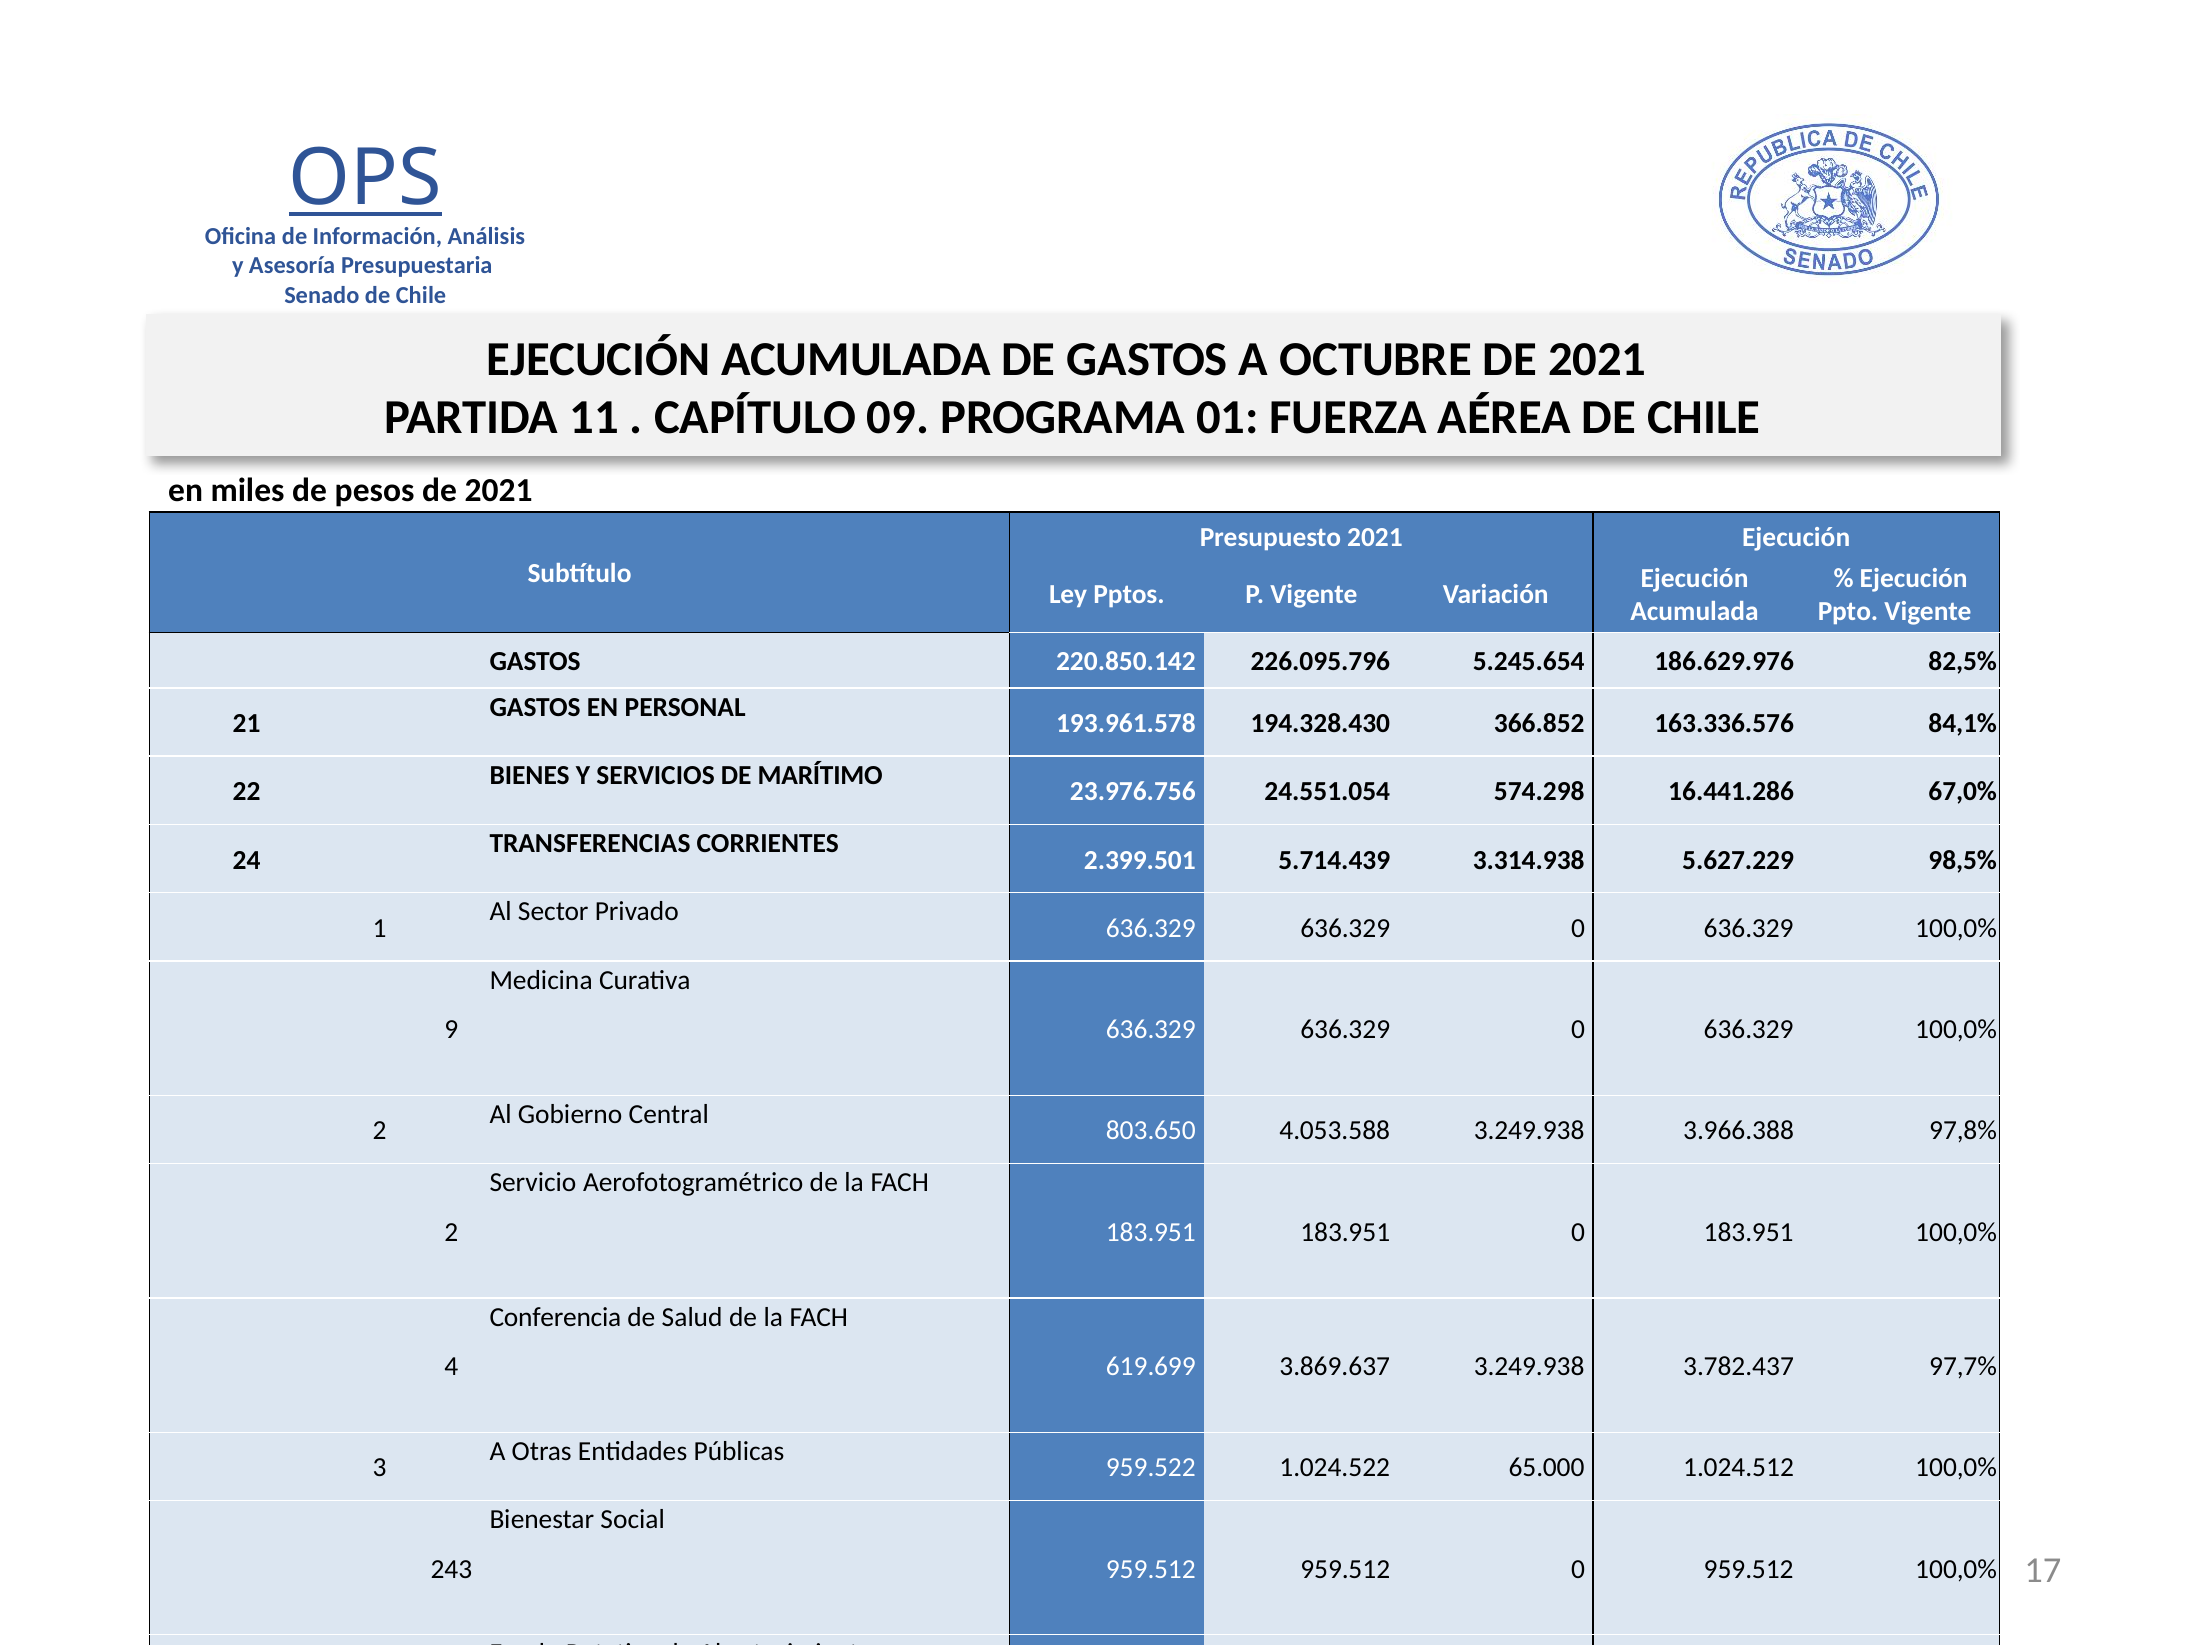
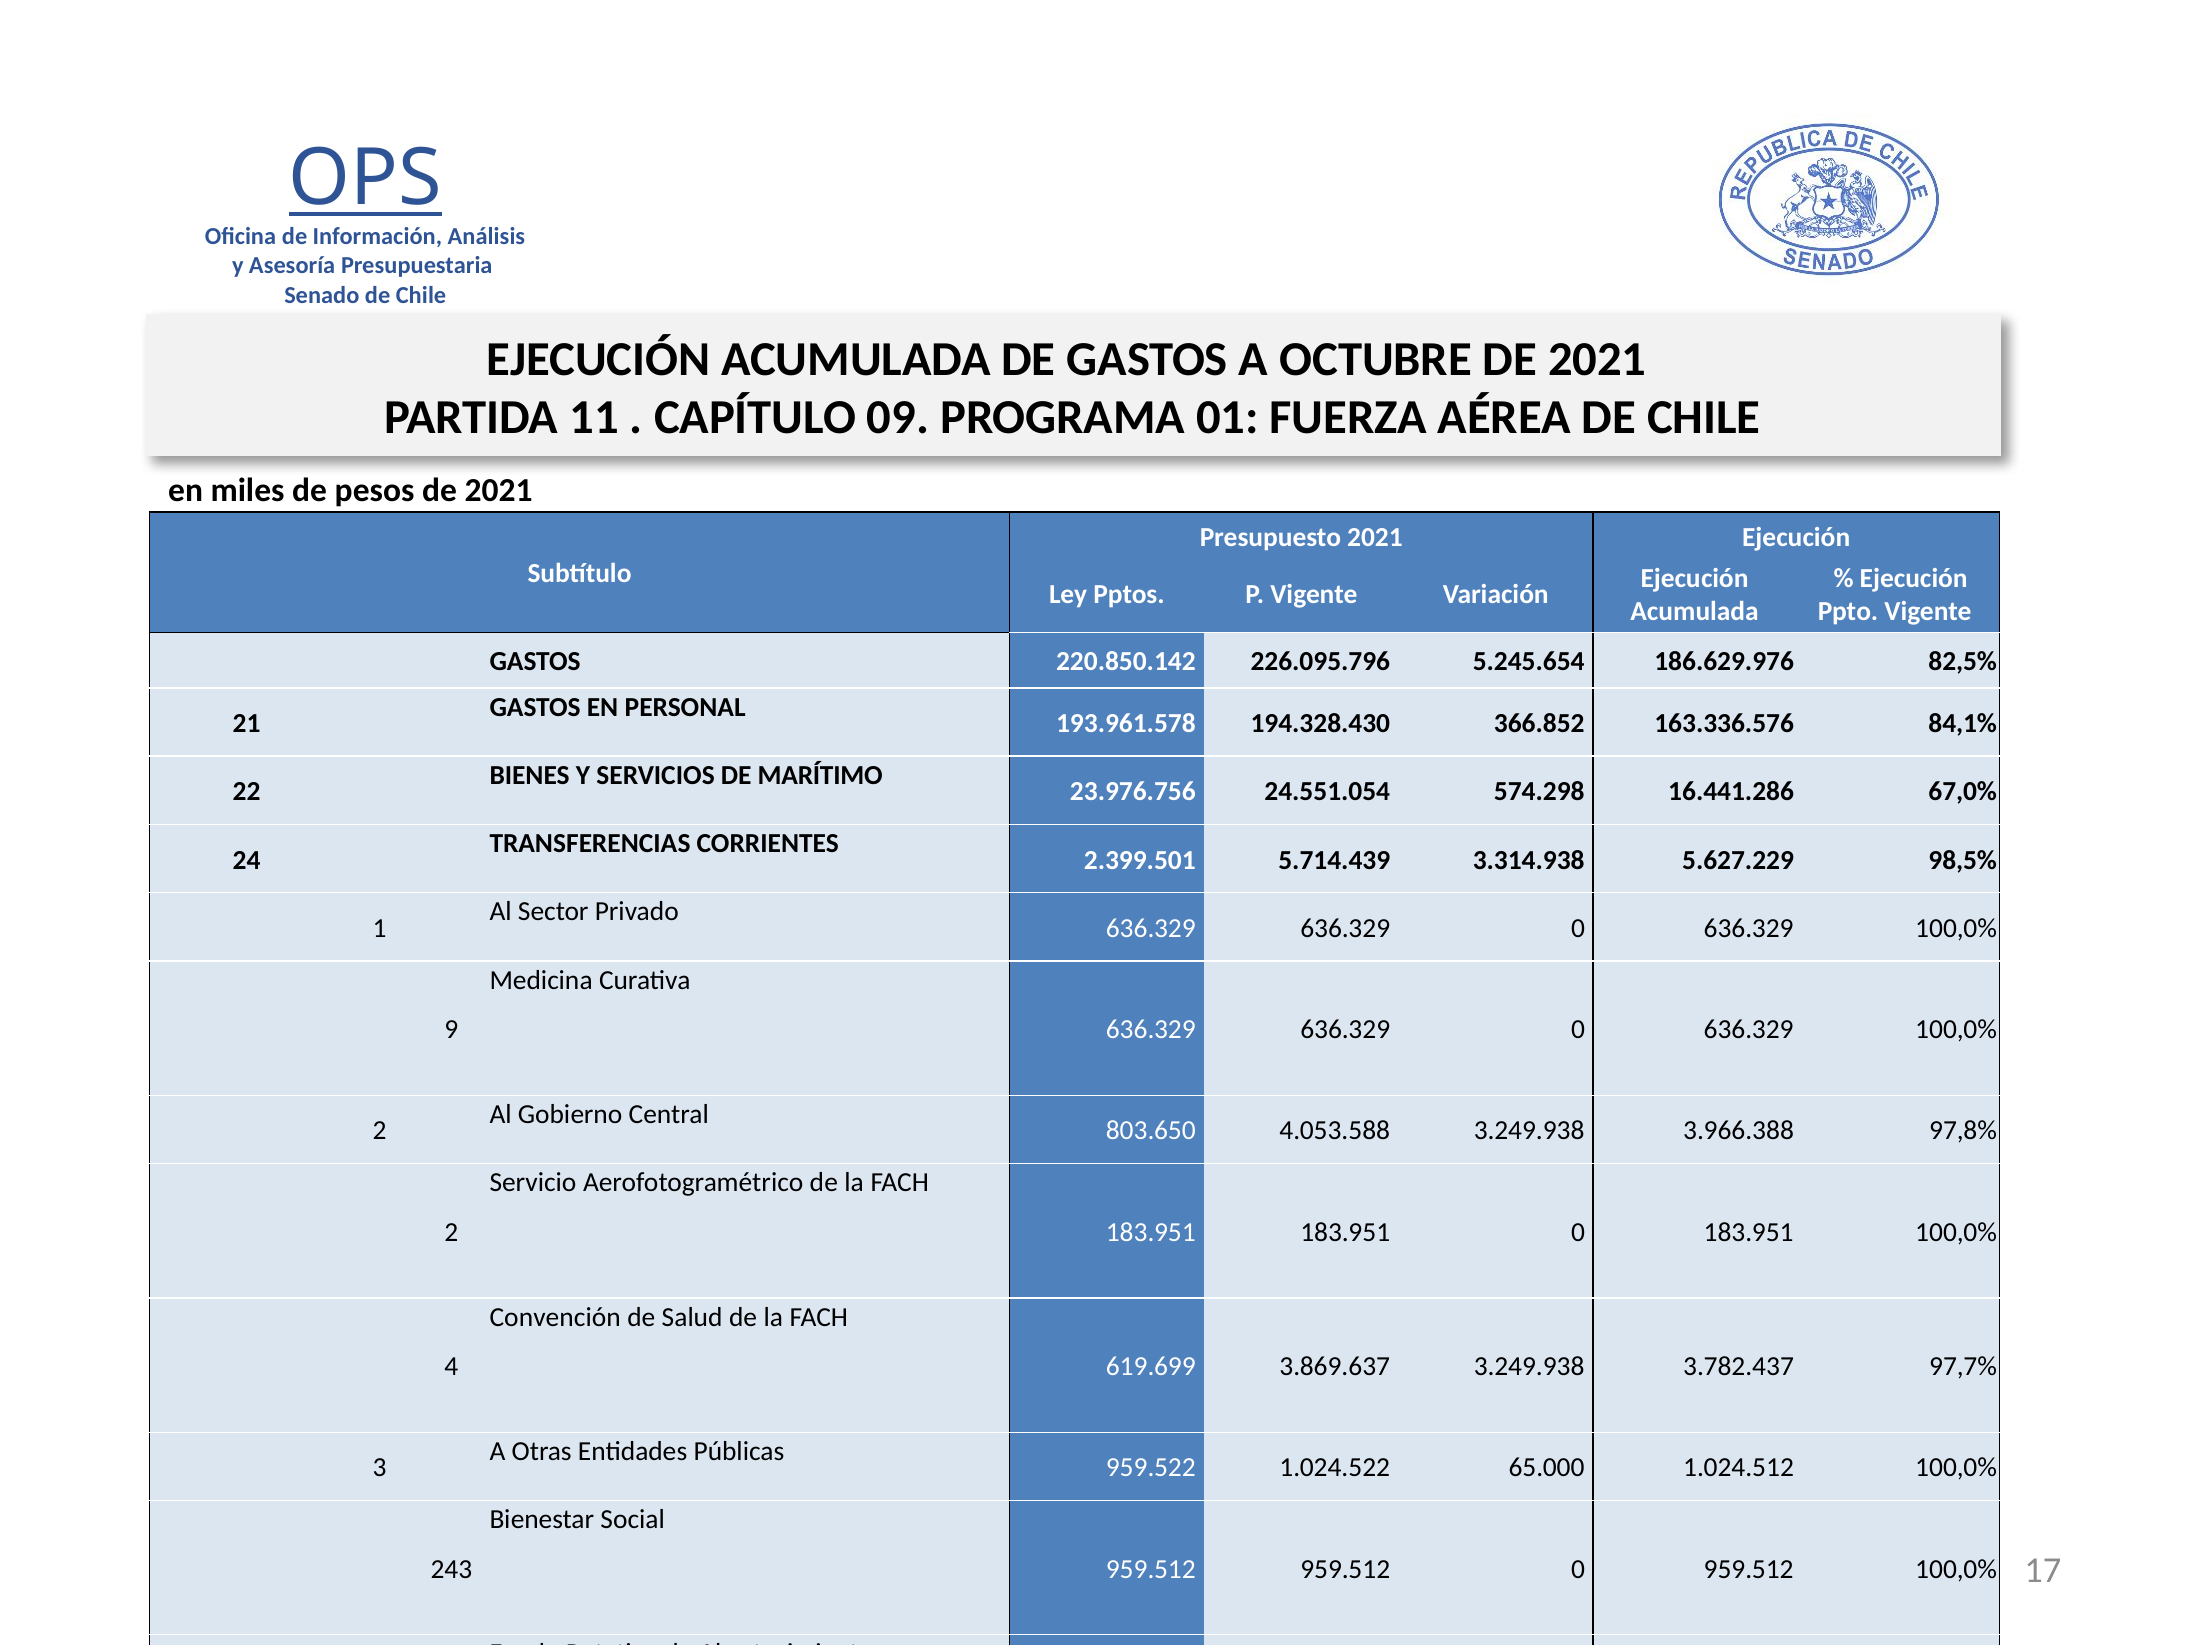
Conferencia: Conferencia -> Convención (555, 1317)
